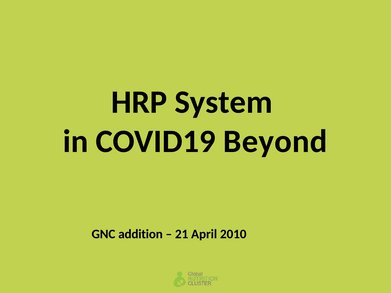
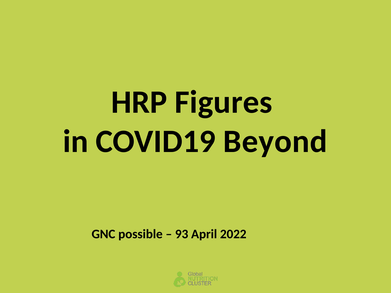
System: System -> Figures (224, 102)
addition: addition -> possible (140, 234)
21: 21 -> 93 (182, 234)
2010: 2010 -> 2022 (233, 234)
